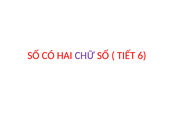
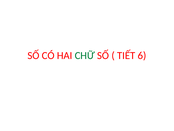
CHỮ colour: purple -> green (85, 55)
